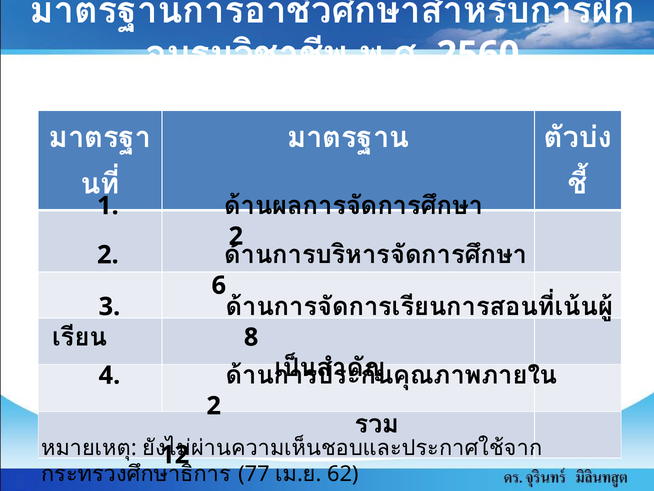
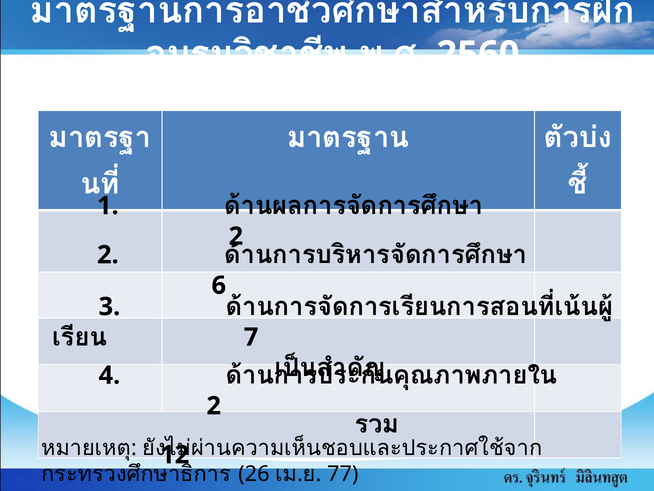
8: 8 -> 7 (251, 337)
77: 77 -> 26 (254, 474)
62: 62 -> 77 (343, 474)
